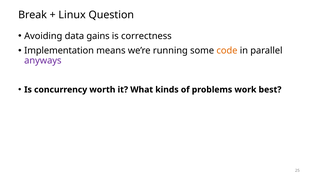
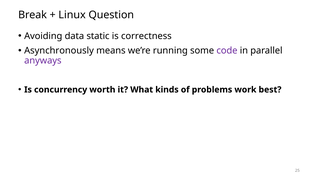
gains: gains -> static (98, 36)
Implementation: Implementation -> Asynchronously (59, 51)
code colour: orange -> purple (227, 51)
